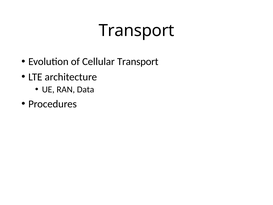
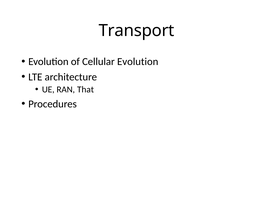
Cellular Transport: Transport -> Evolution (138, 62)
Data: Data -> That (85, 89)
